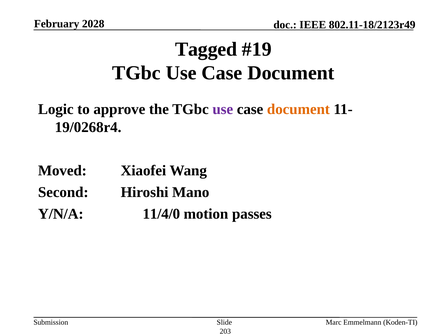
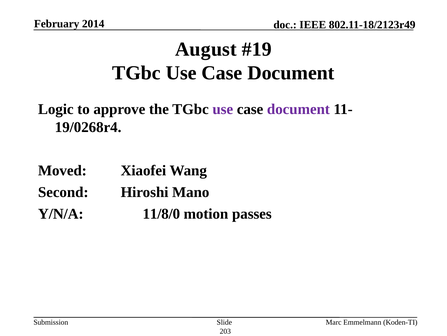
2028: 2028 -> 2014 (93, 24)
Tagged: Tagged -> August (206, 49)
document colour: orange -> purple (298, 109)
11/4/0: 11/4/0 -> 11/8/0 (161, 213)
